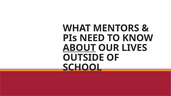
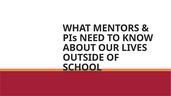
ABOUT underline: present -> none (79, 48)
